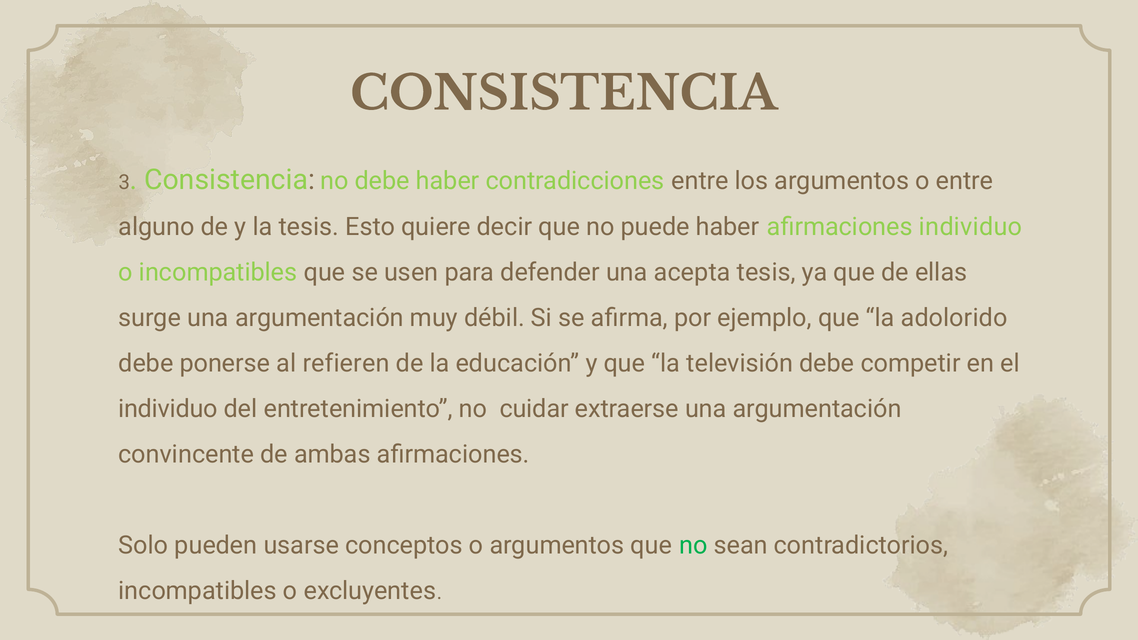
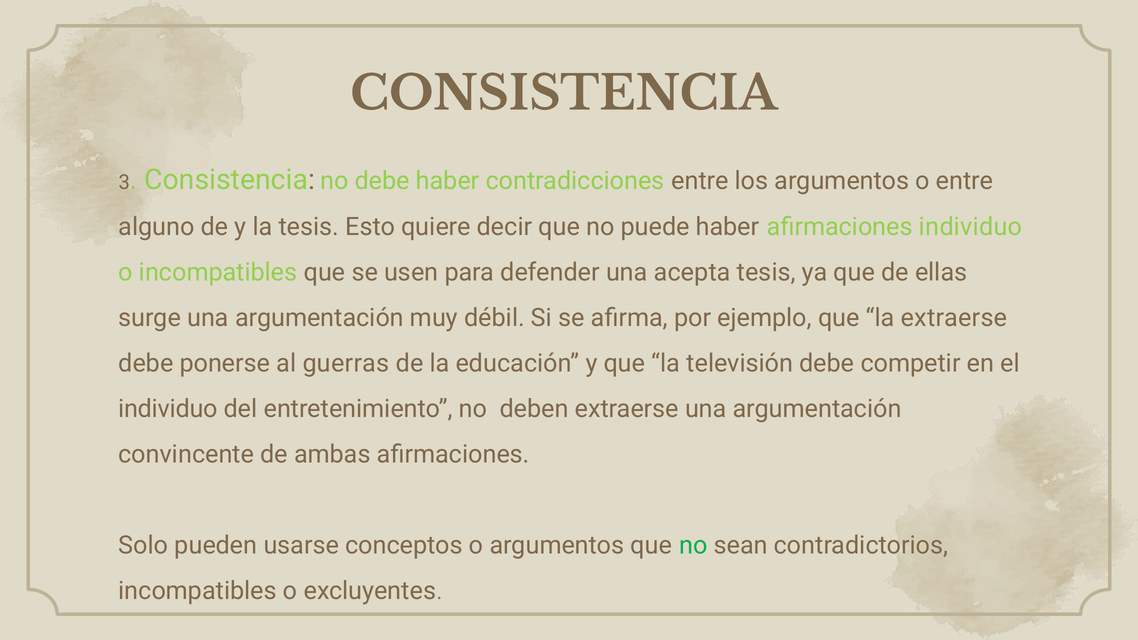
la adolorido: adolorido -> extraerse (954, 318)
refieren: refieren -> guerras (346, 364)
cuidar: cuidar -> deben (534, 409)
